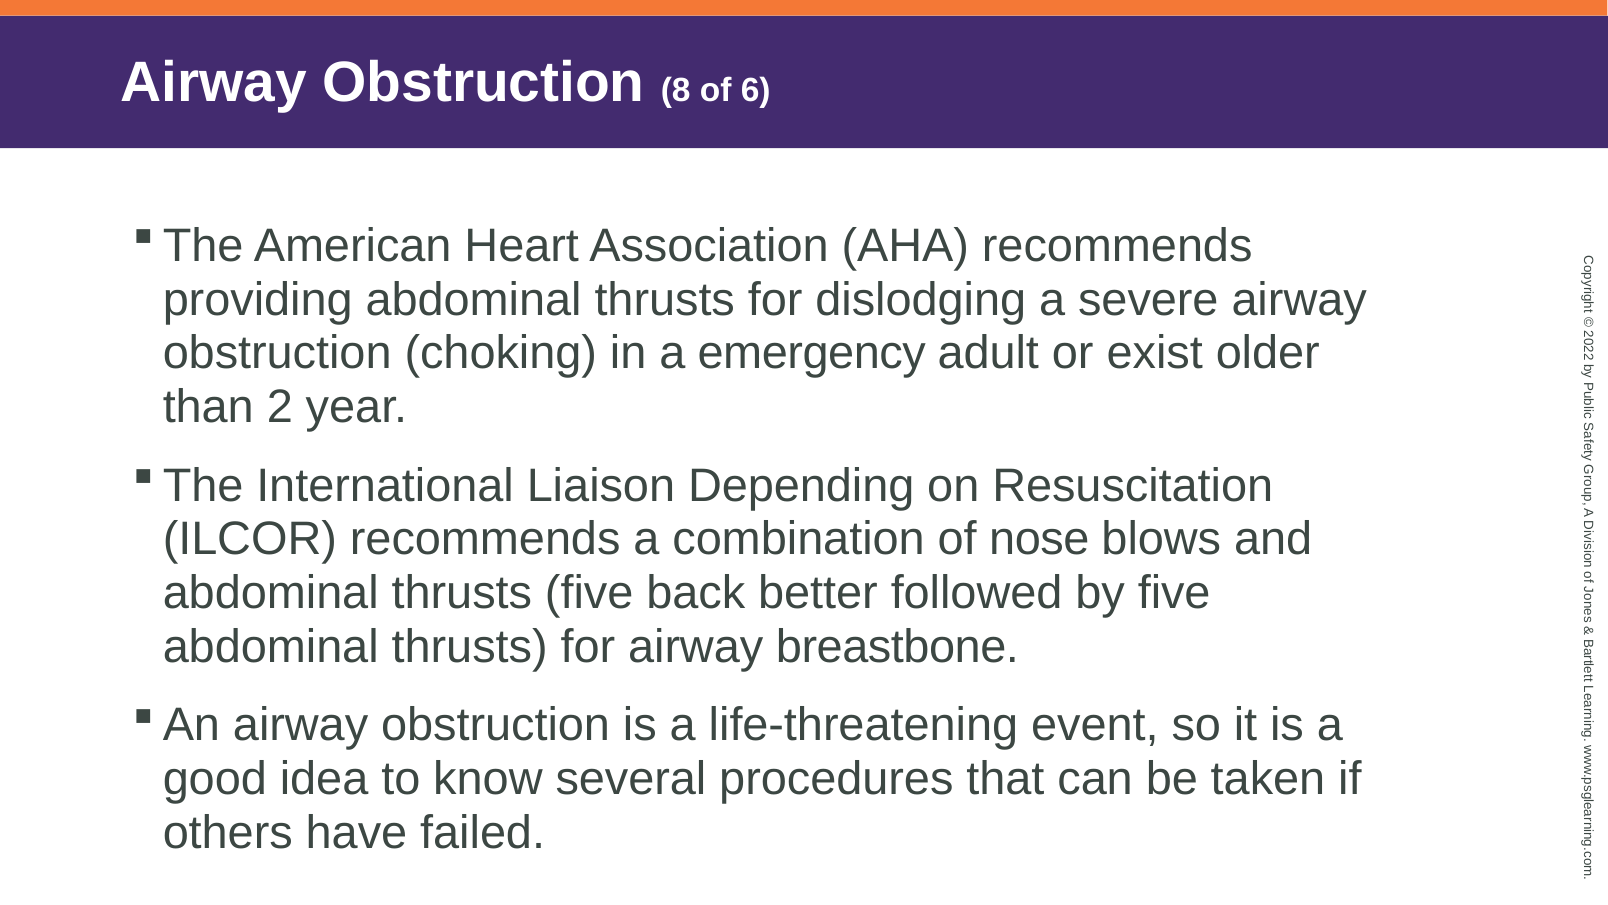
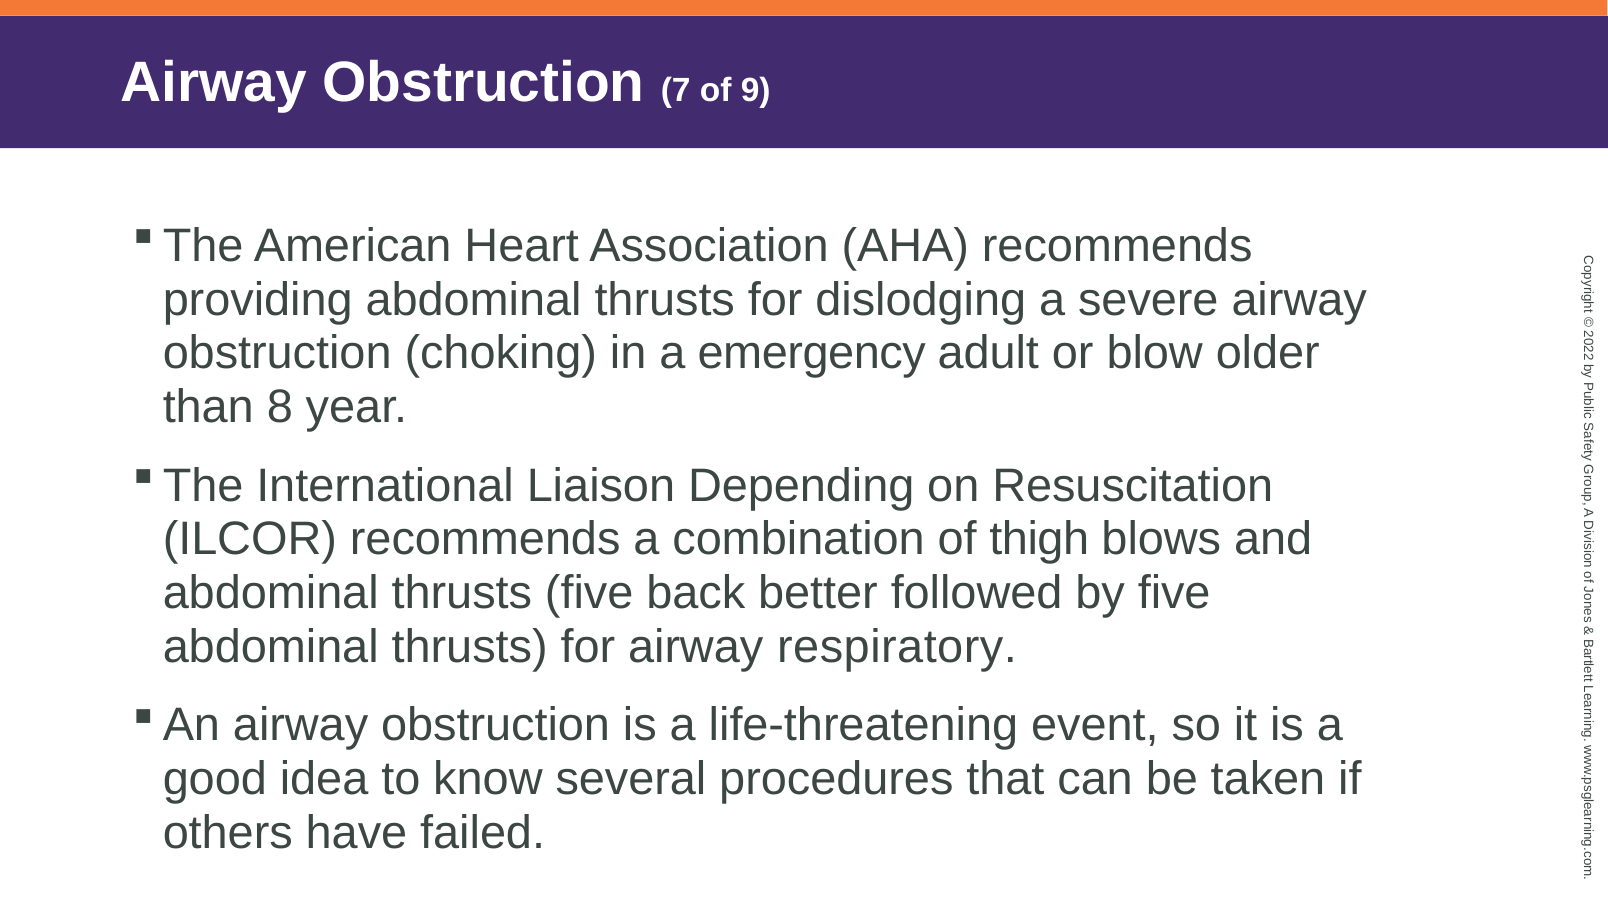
8: 8 -> 7 (676, 90)
6: 6 -> 9 (756, 90)
exist: exist -> blow (1155, 353)
than 2: 2 -> 8 (280, 407)
nose: nose -> thigh (1039, 539)
breastbone: breastbone -> respiratory (897, 646)
